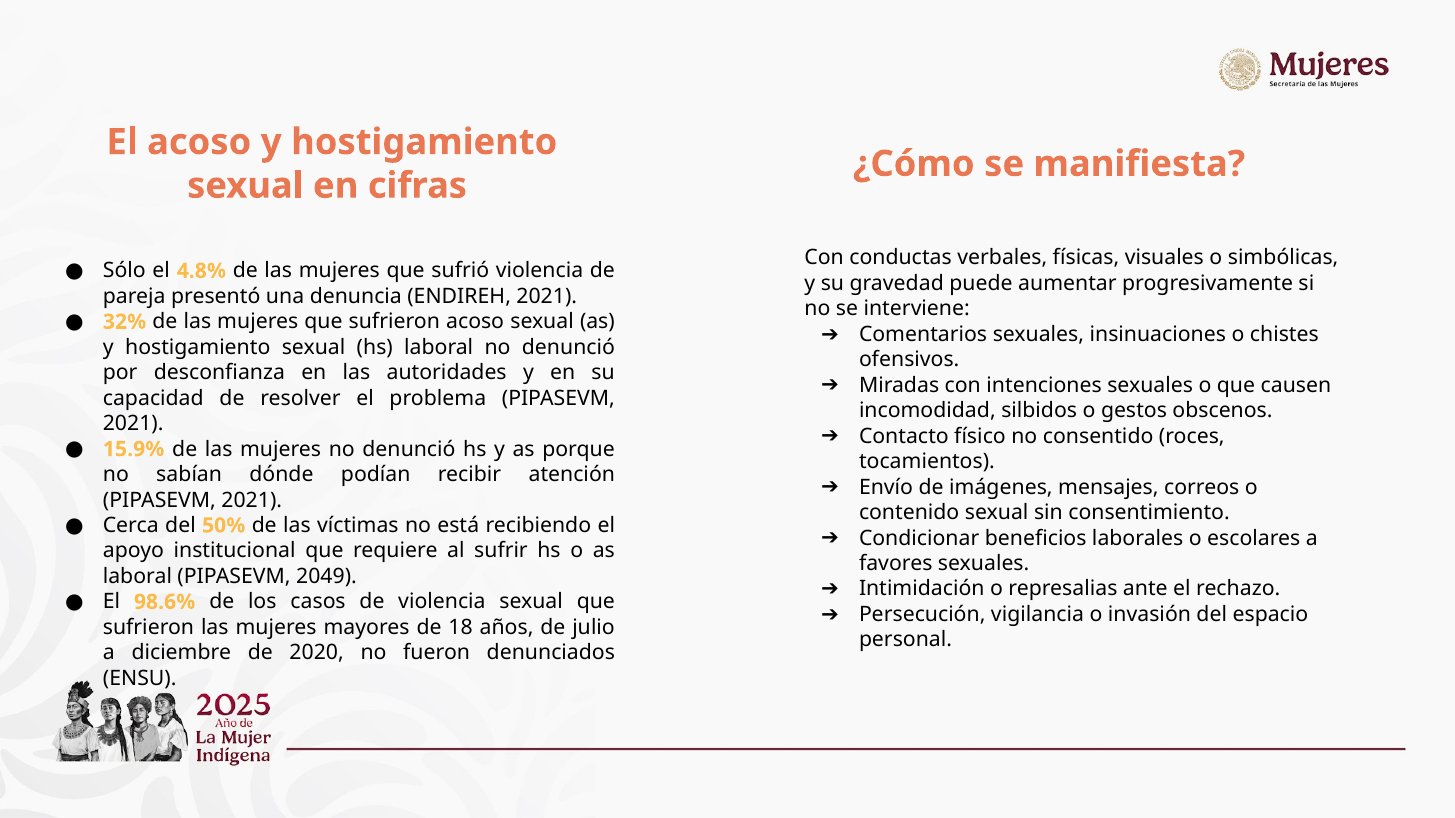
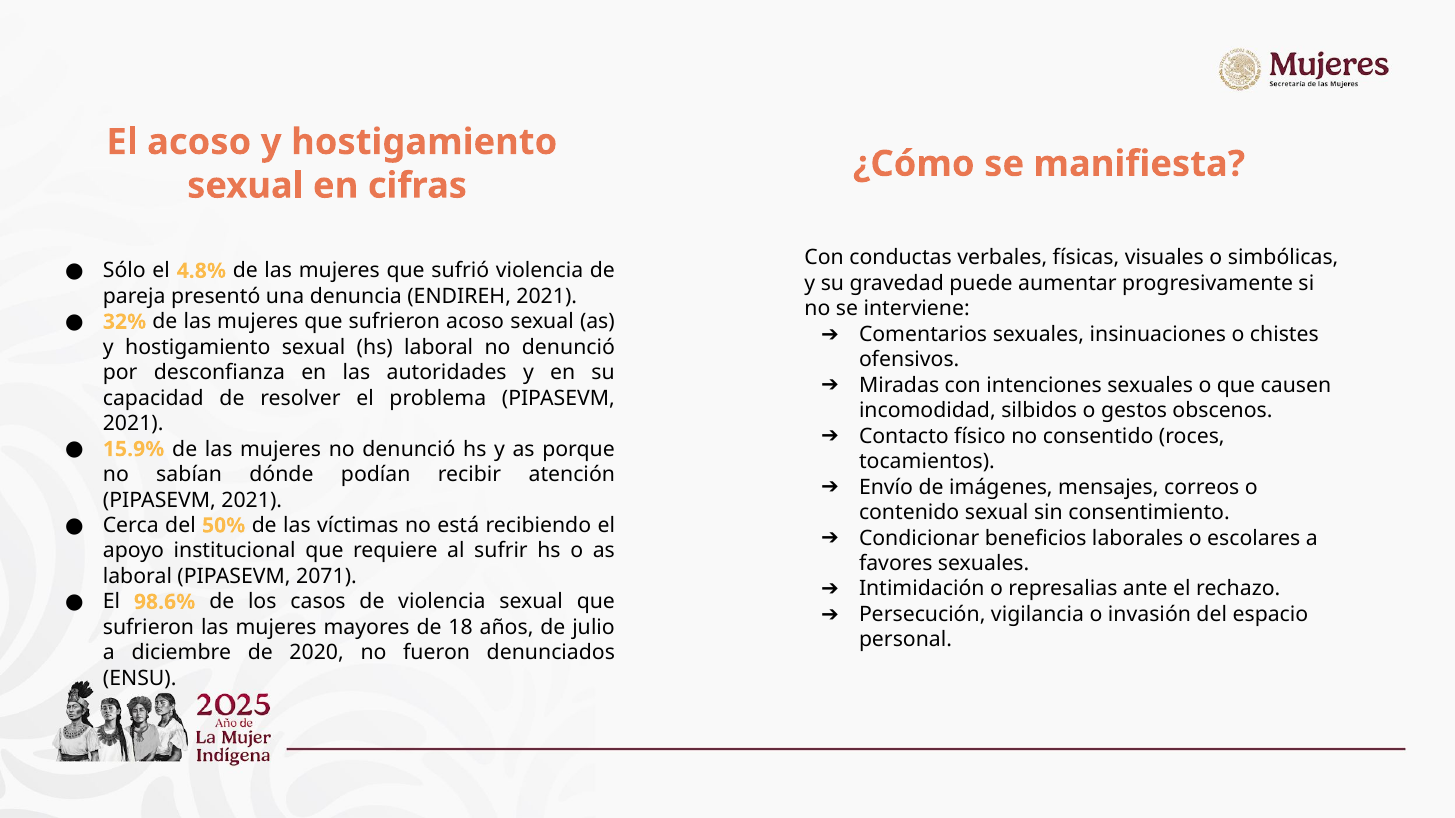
2049: 2049 -> 2071 (326, 577)
